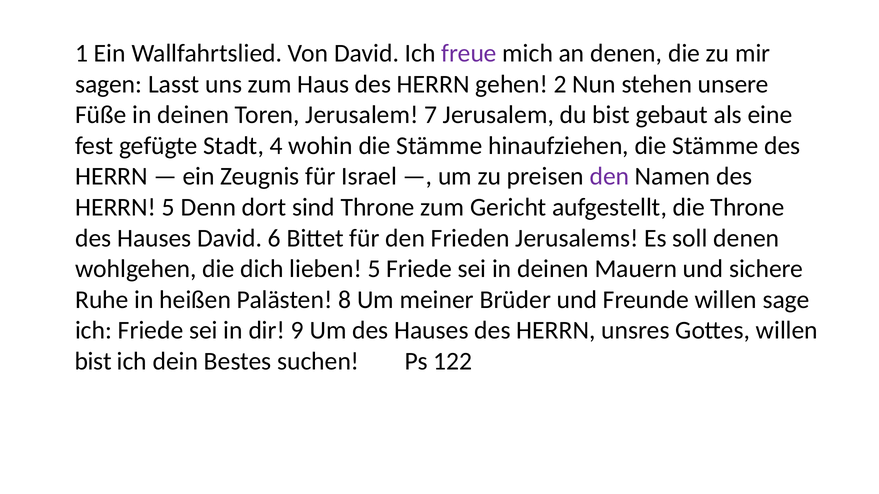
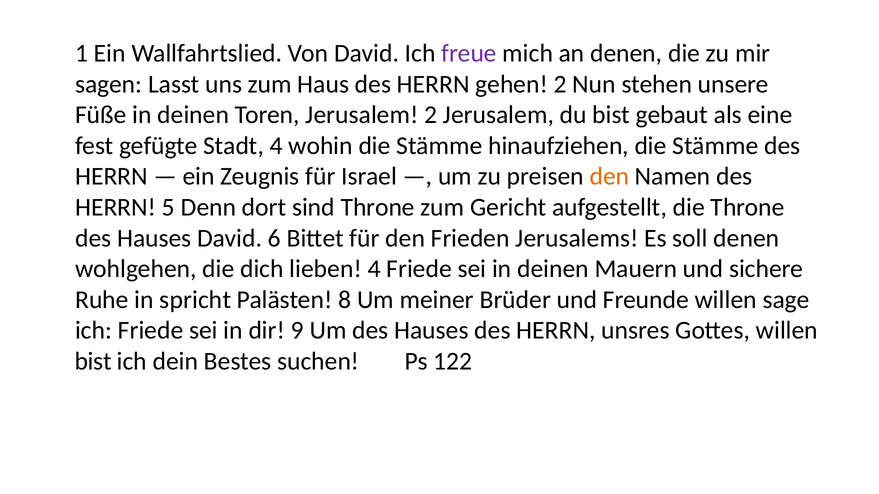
Jerusalem 7: 7 -> 2 (431, 115)
den colour: purple -> orange (609, 177)
lieben 5: 5 -> 4 (374, 269)
heißen: heißen -> spricht (195, 300)
